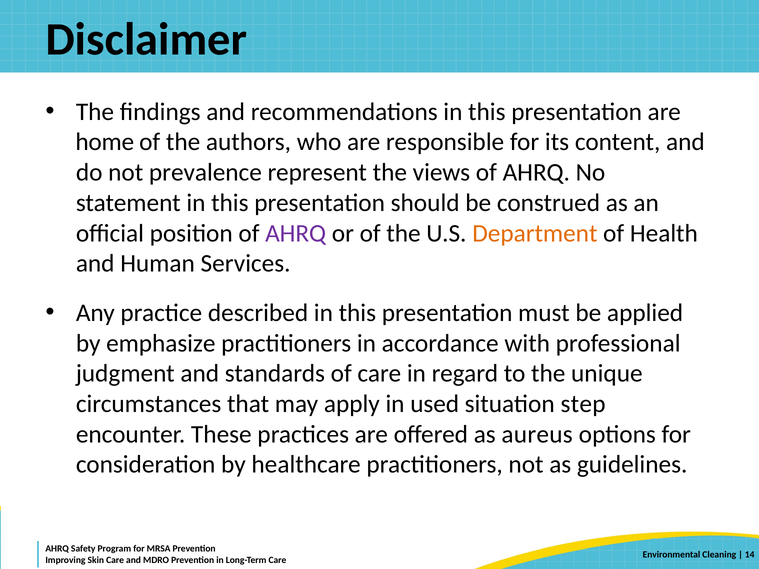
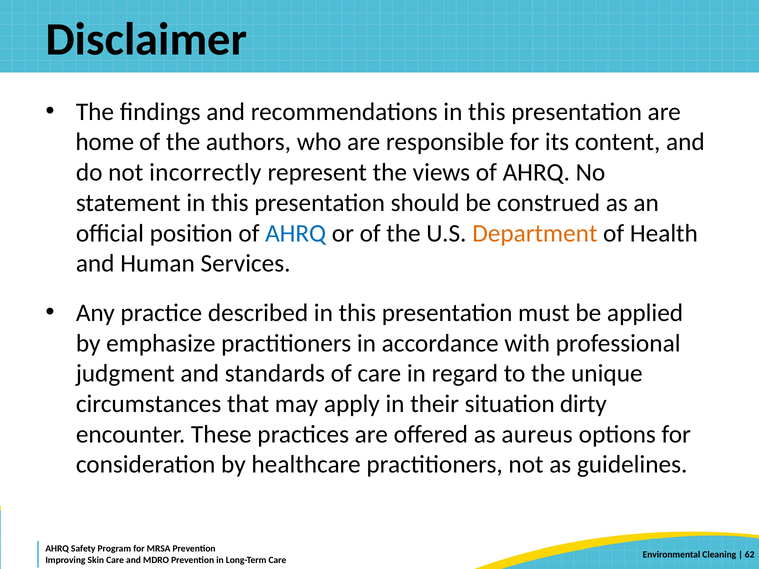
prevalence: prevalence -> incorrectly (205, 173)
AHRQ colour: purple -> blue (296, 233)
used: used -> their (435, 404)
step: step -> dirty (583, 404)
14: 14 -> 62 (750, 555)
